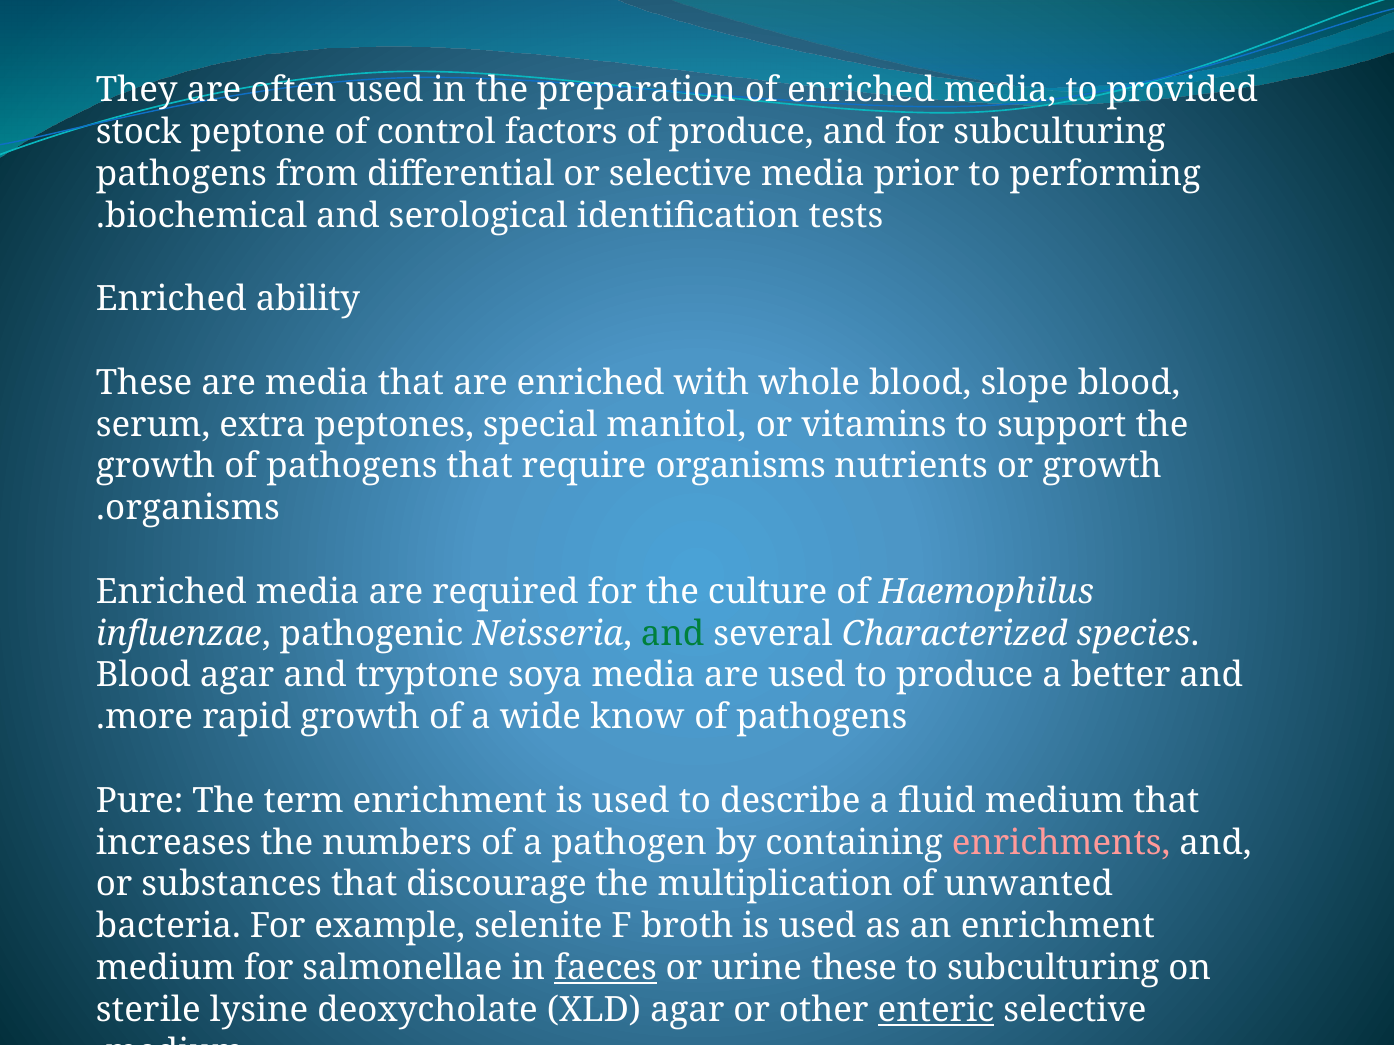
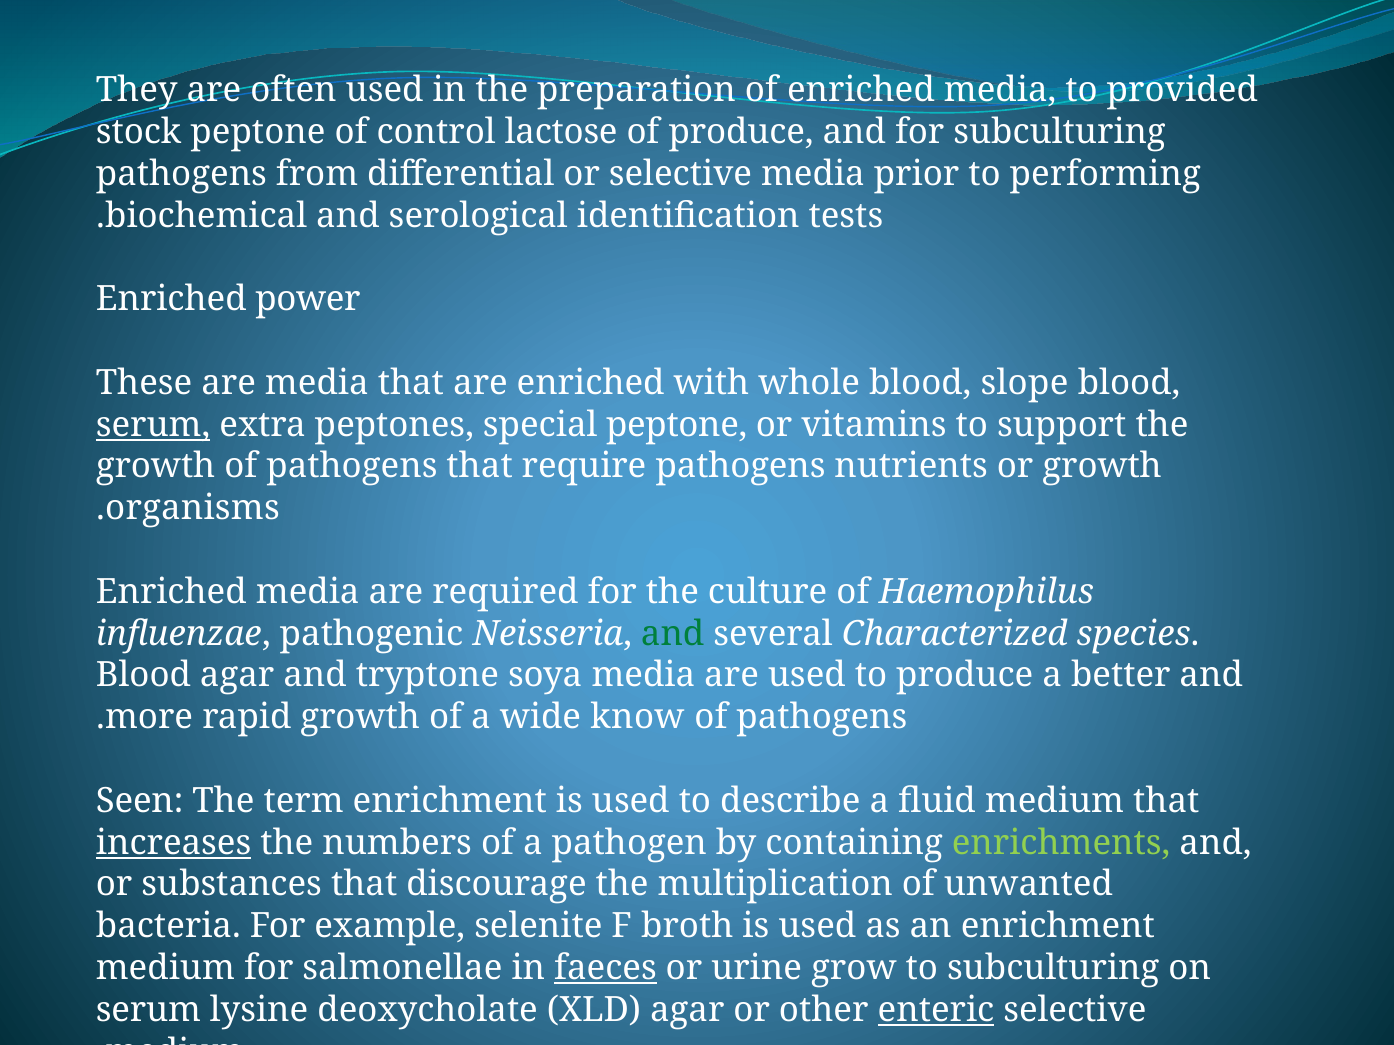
factors: factors -> lactose (561, 132)
ability: ability -> power (308, 299)
serum underline: none -> present (153, 425)
special manitol: manitol -> peptone (677, 425)
require organisms: organisms -> pathogens (741, 467)
Pure: Pure -> Seen (140, 801)
increases underline: none -> present (174, 843)
enrichments colour: pink -> light green (1061, 843)
urine these: these -> grow (854, 969)
sterile: sterile -> serum (149, 1010)
